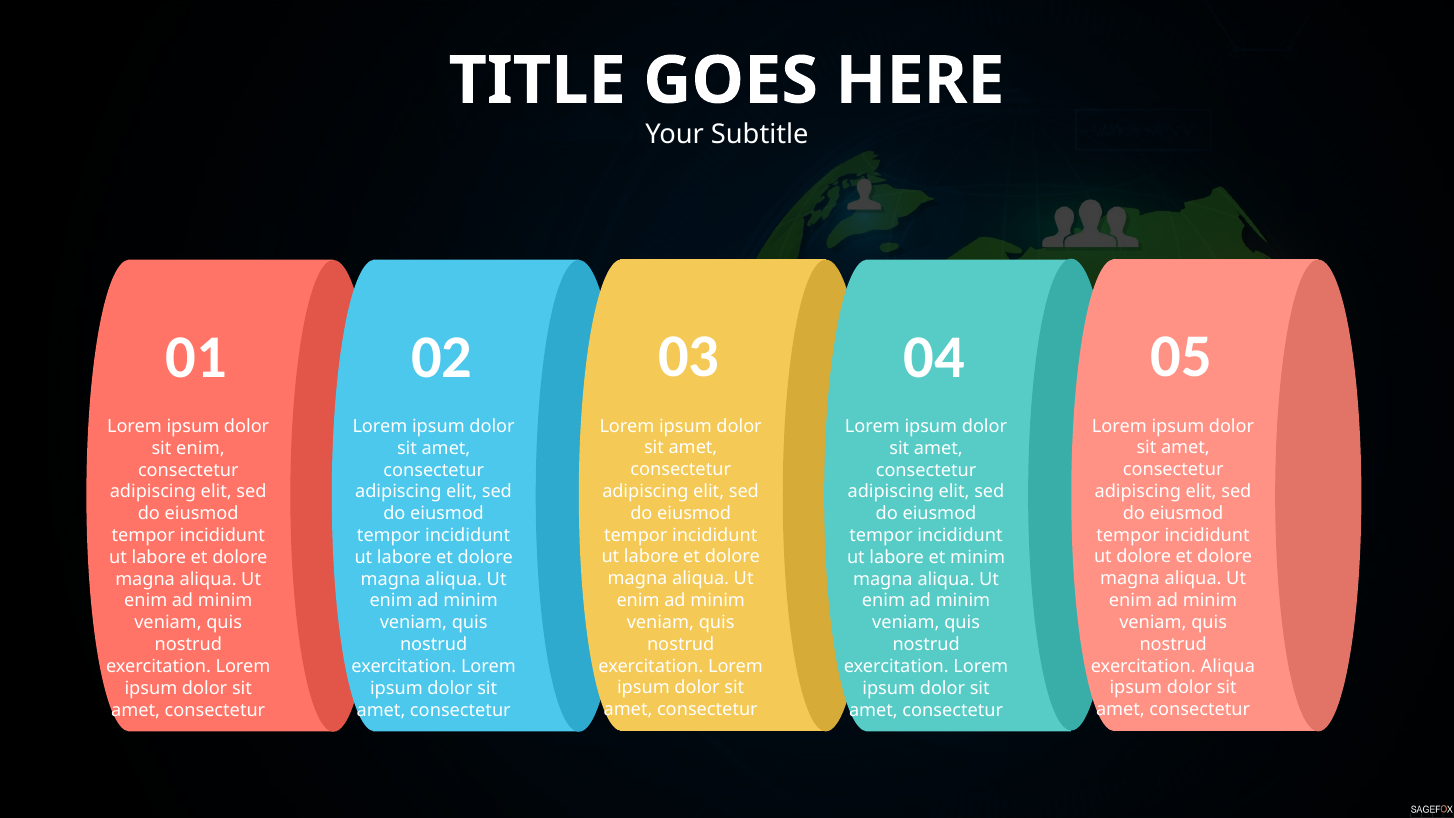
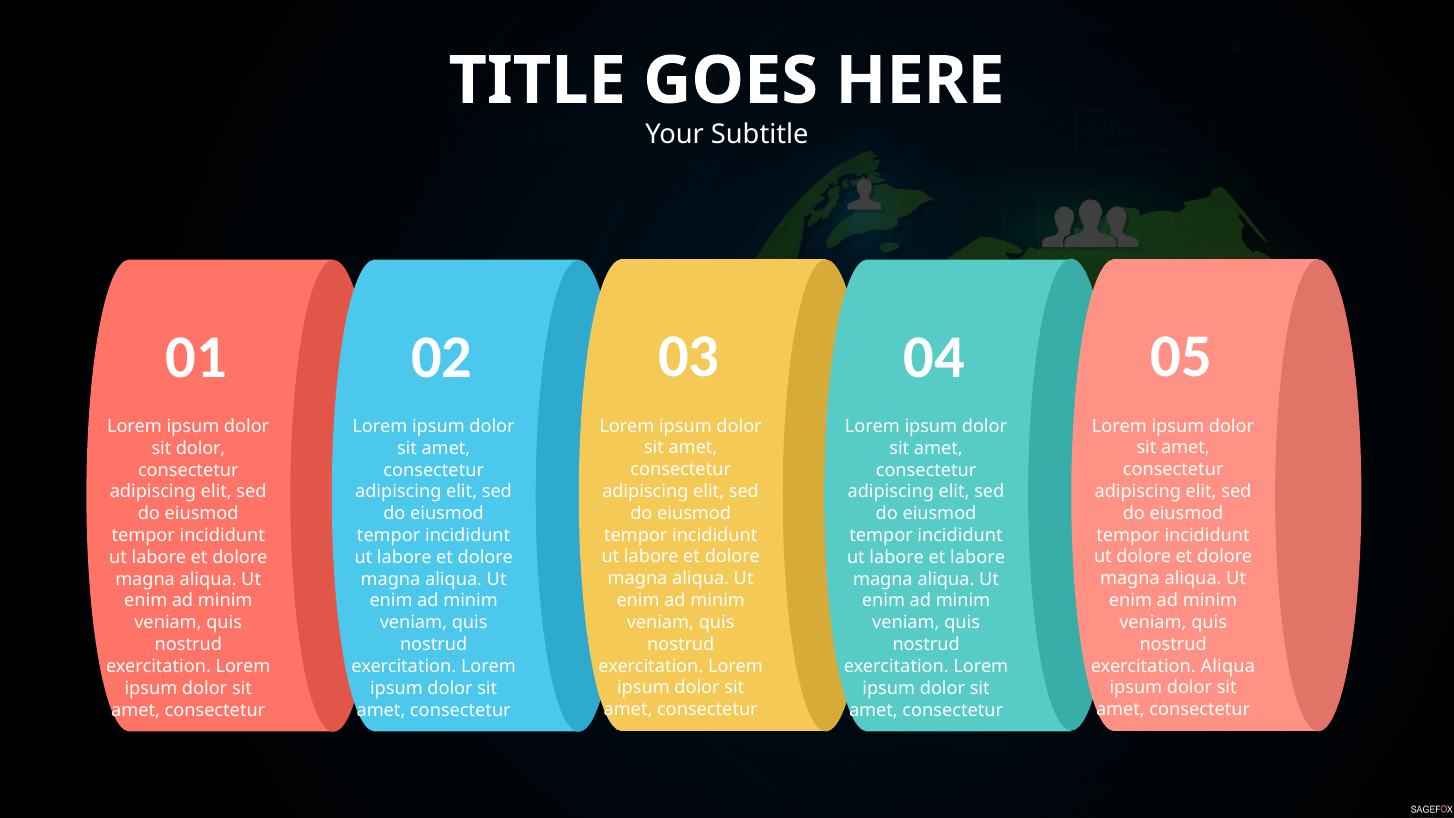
sit enim: enim -> dolor (201, 448)
et minim: minim -> labore (978, 557)
